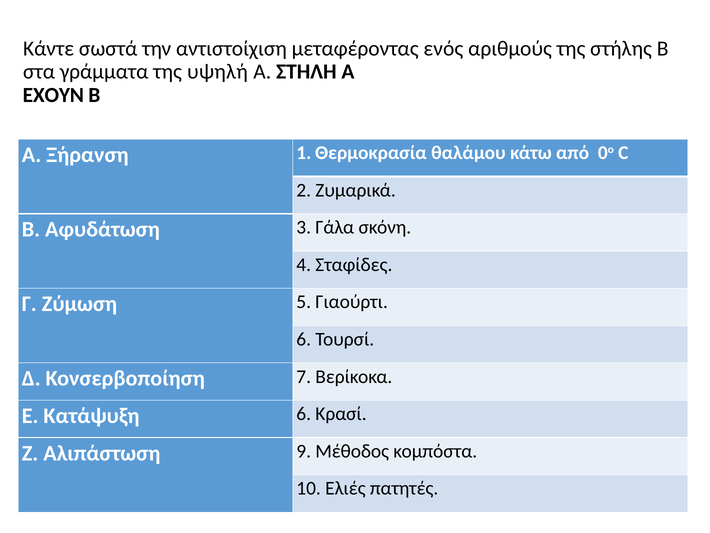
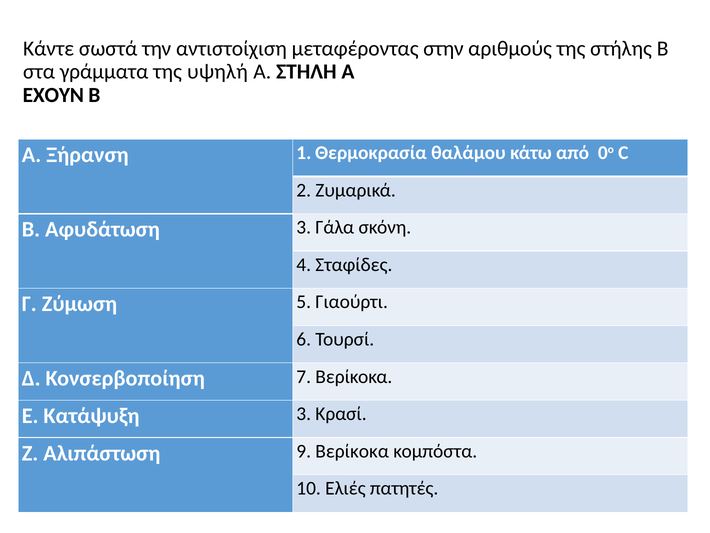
ενός: ενός -> στην (443, 48)
Κατάψυξη 6: 6 -> 3 (304, 414)
9 Μέθοδος: Μέθοδος -> Βερίκοκα (352, 451)
